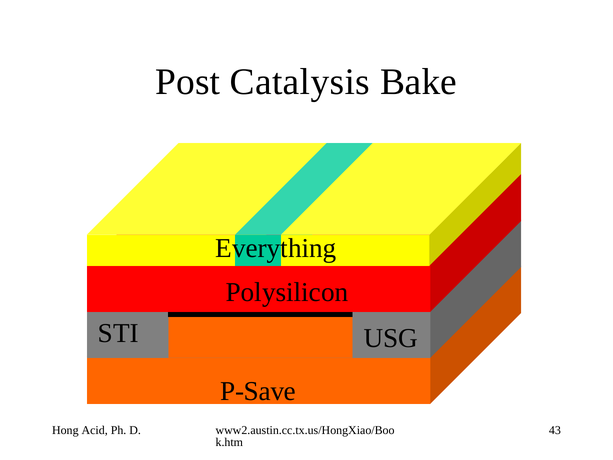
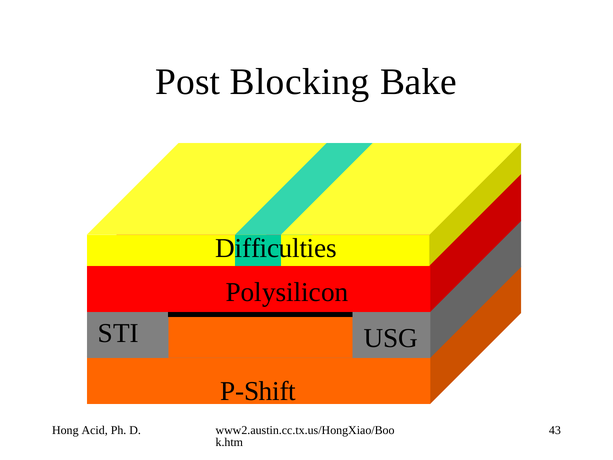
Catalysis: Catalysis -> Blocking (300, 82)
Everything: Everything -> Difficulties (276, 248)
P-Save: P-Save -> P-Shift (258, 391)
